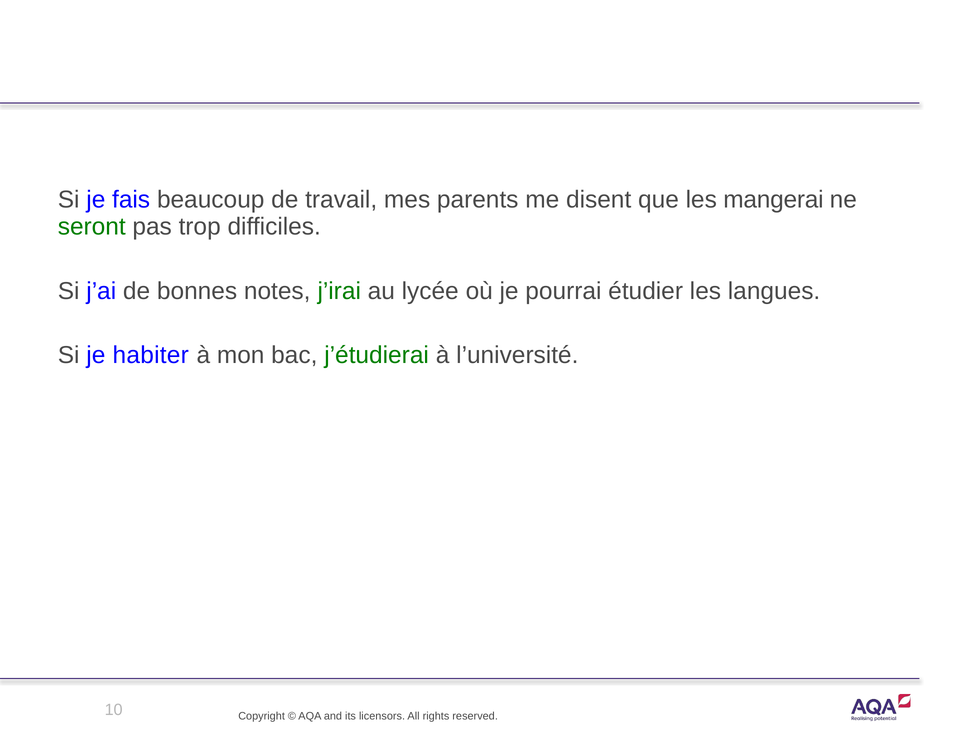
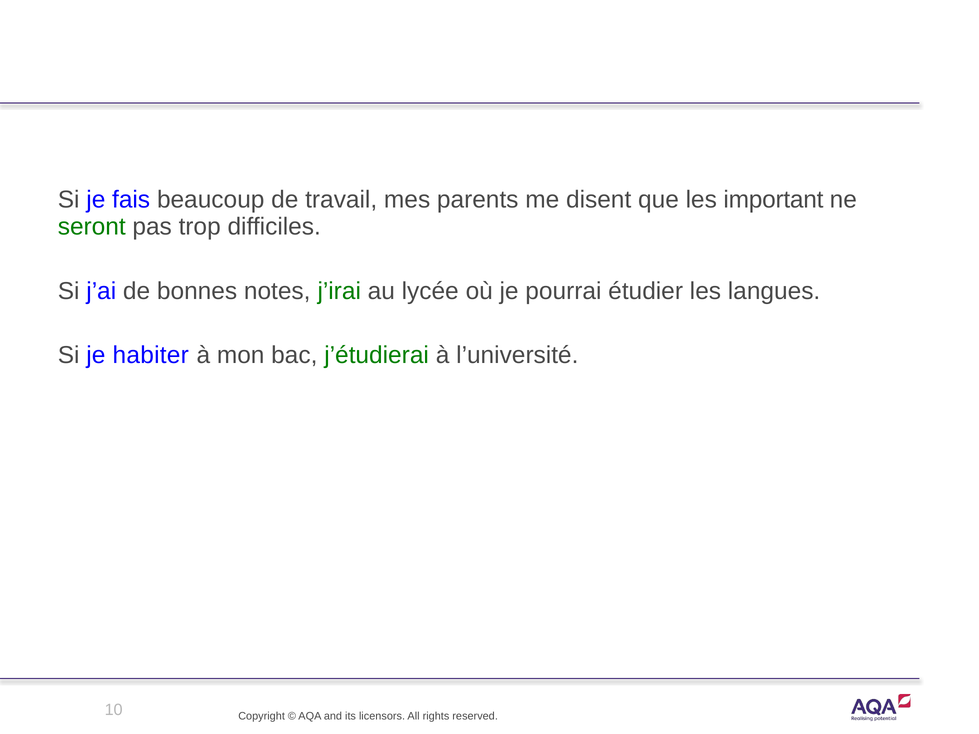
mangerai: mangerai -> important (773, 200)
